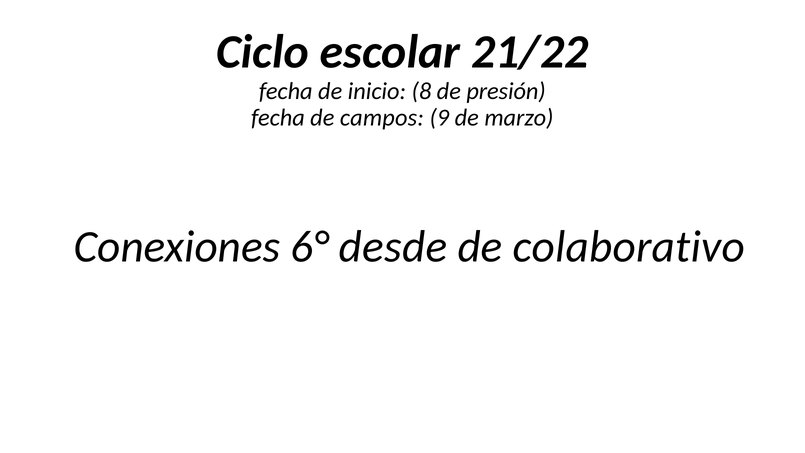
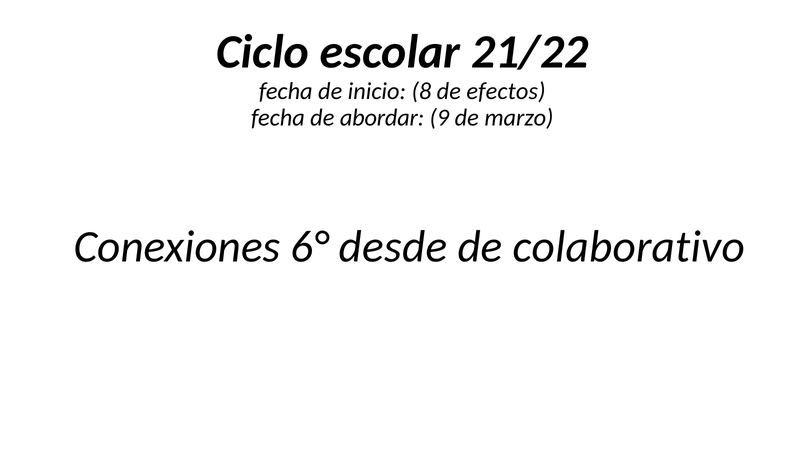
presión: presión -> efectos (506, 91)
campos: campos -> abordar (382, 118)
